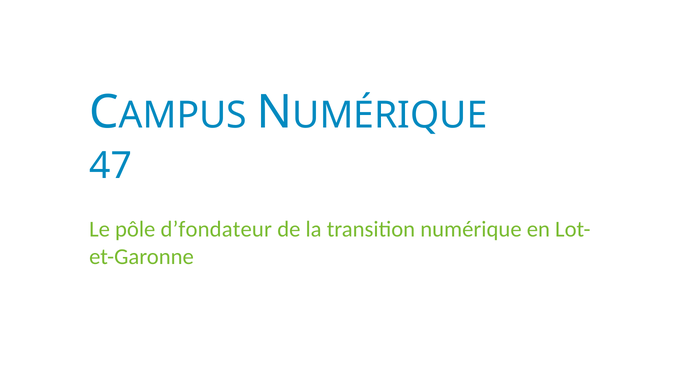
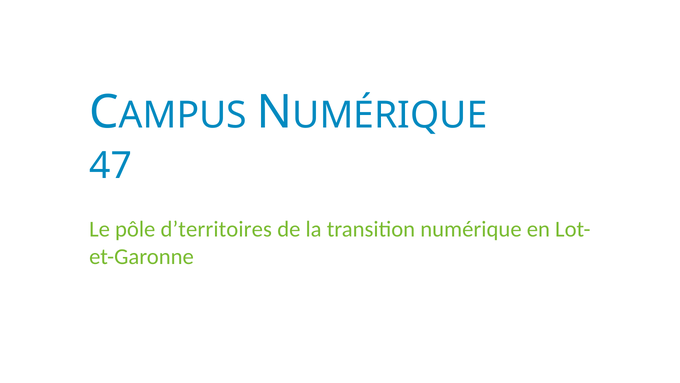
d’fondateur: d’fondateur -> d’territoires (216, 229)
